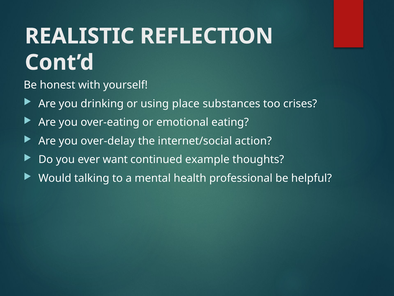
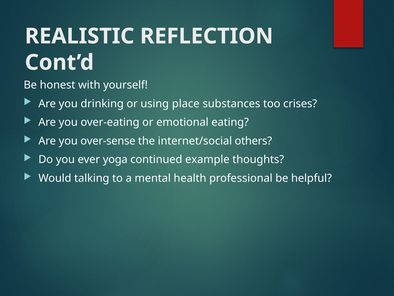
over-delay: over-delay -> over-sense (108, 141)
action: action -> others (253, 141)
want: want -> yoga (115, 159)
